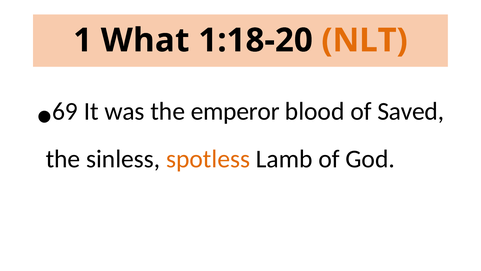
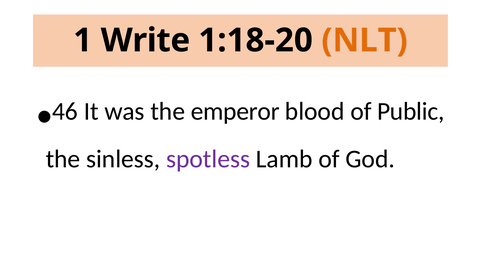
What: What -> Write (145, 40)
69: 69 -> 46 (65, 111)
Saved: Saved -> Public (411, 111)
spotless colour: orange -> purple (208, 159)
